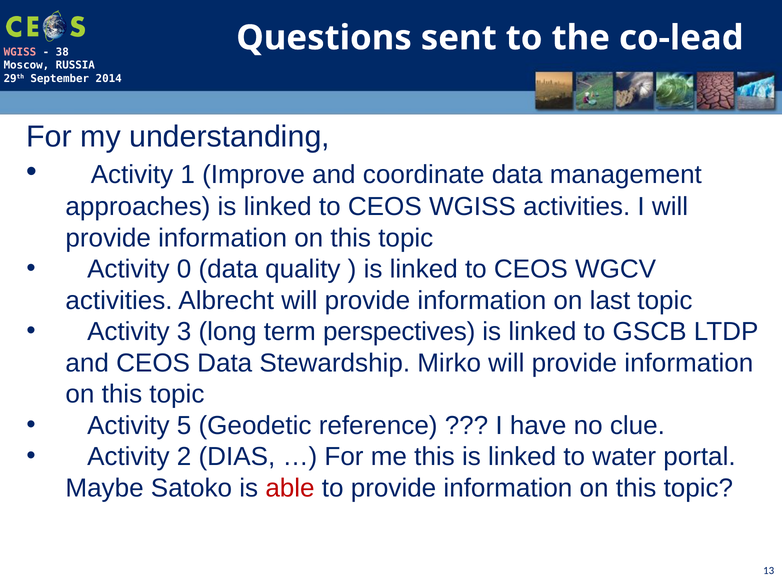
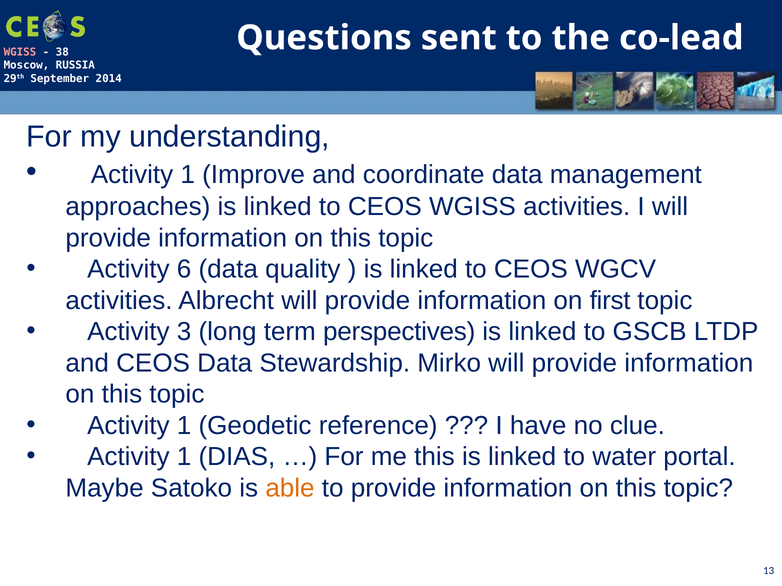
0: 0 -> 6 (184, 269)
last: last -> first (610, 301)
5: 5 -> 1 (184, 426)
2: 2 -> 1 (184, 457)
able colour: red -> orange (290, 488)
